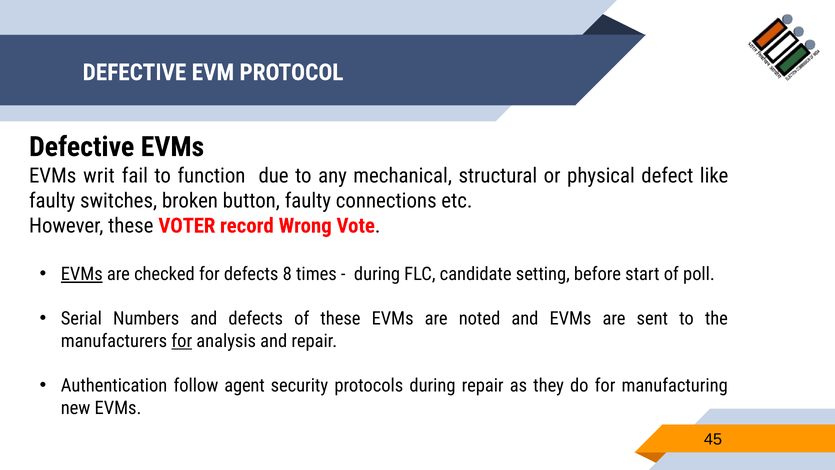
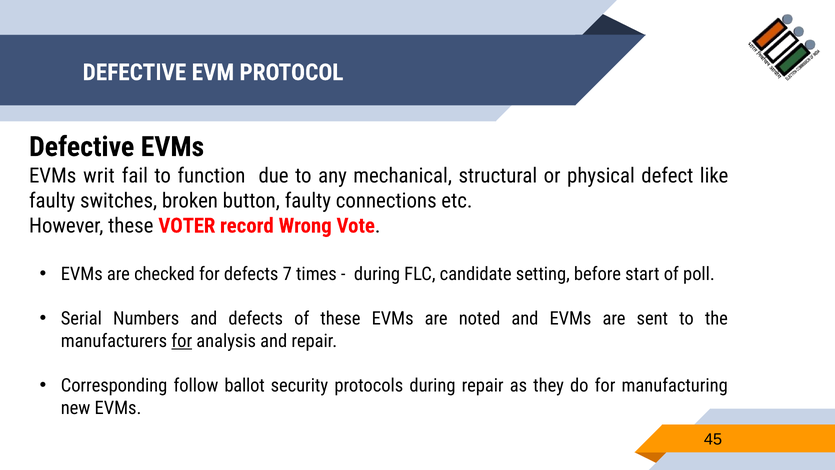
EVMs underline: present -> none (82, 274)
8: 8 -> 7 (287, 274)
Authentication: Authentication -> Corresponding (114, 385)
agent: agent -> ballot (245, 385)
